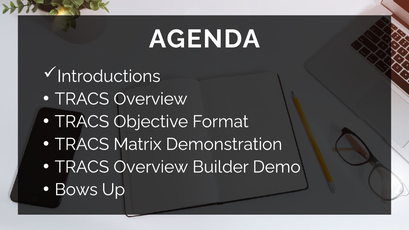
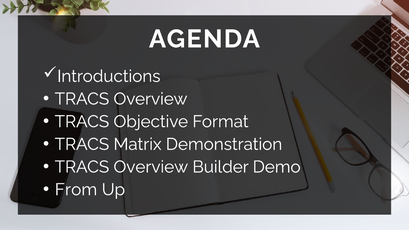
Bows: Bows -> From (76, 190)
